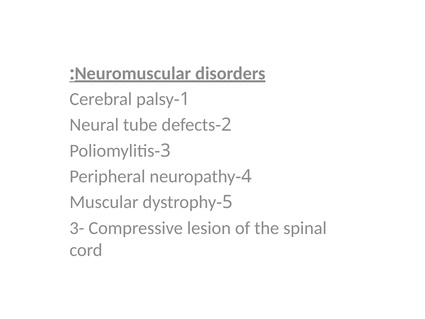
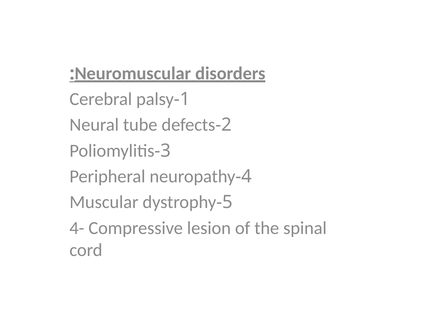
3-: 3- -> 4- (77, 228)
